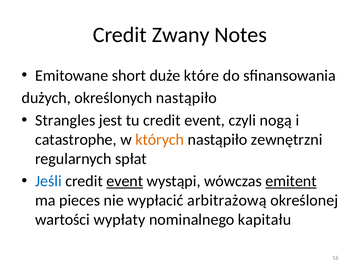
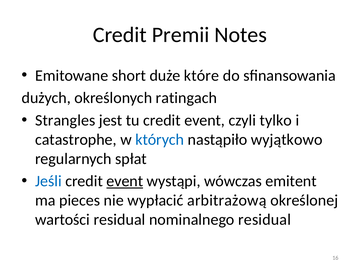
Zwany: Zwany -> Premii (181, 35)
określonych nastąpiło: nastąpiło -> ratingach (186, 98)
nogą: nogą -> tylko (276, 120)
których colour: orange -> blue (160, 140)
zewnętrzni: zewnętrzni -> wyjątkowo (287, 140)
emitent underline: present -> none (291, 181)
wartości wypłaty: wypłaty -> residual (119, 220)
nominalnego kapitału: kapitału -> residual (265, 220)
